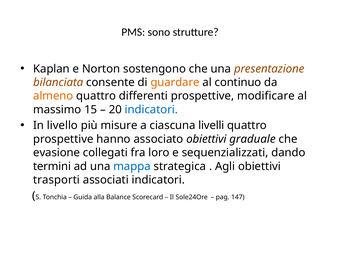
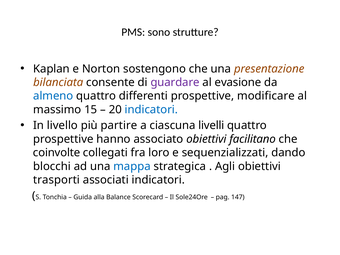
guardare colour: orange -> purple (175, 82)
continuo: continuo -> evasione (238, 82)
almeno colour: orange -> blue (53, 96)
misure: misure -> partire (119, 125)
graduale: graduale -> facilitano (253, 139)
evasione: evasione -> coinvolte (57, 153)
termini: termini -> blocchi (52, 166)
